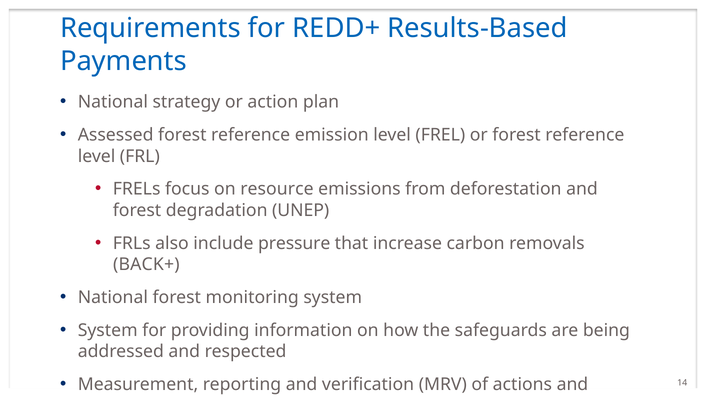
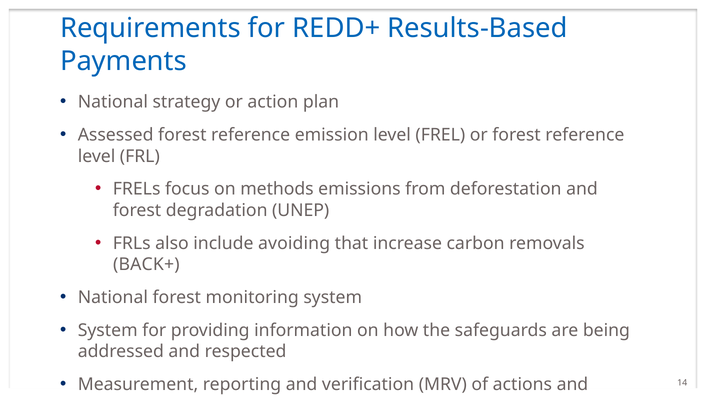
resource: resource -> methods (277, 189)
pressure: pressure -> avoiding (294, 243)
